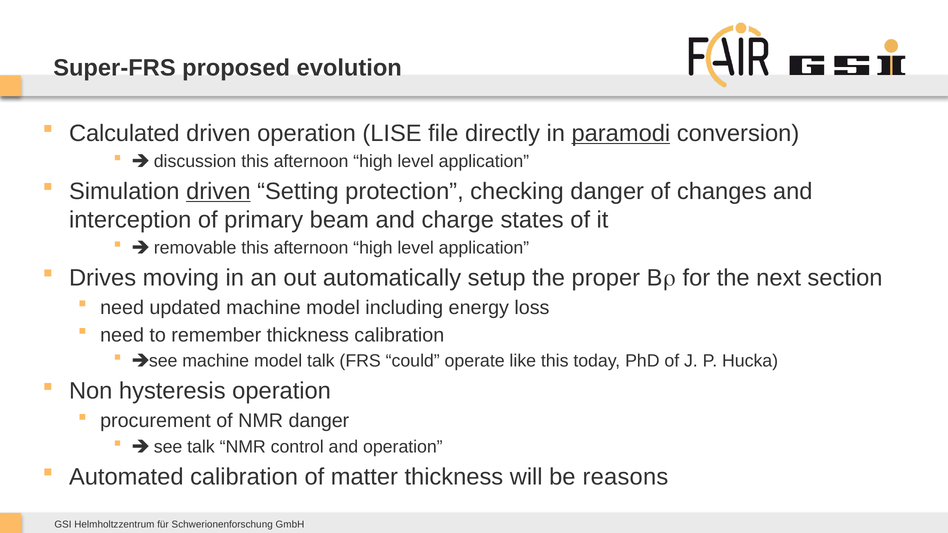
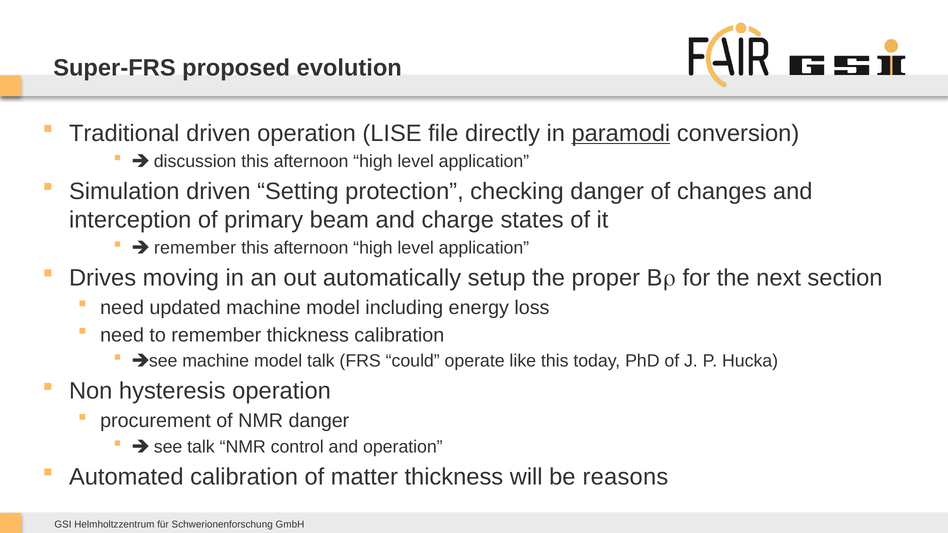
Calculated: Calculated -> Traditional (124, 133)
driven underline: present -> none (218, 191)
removable: removable -> remember (195, 248)
